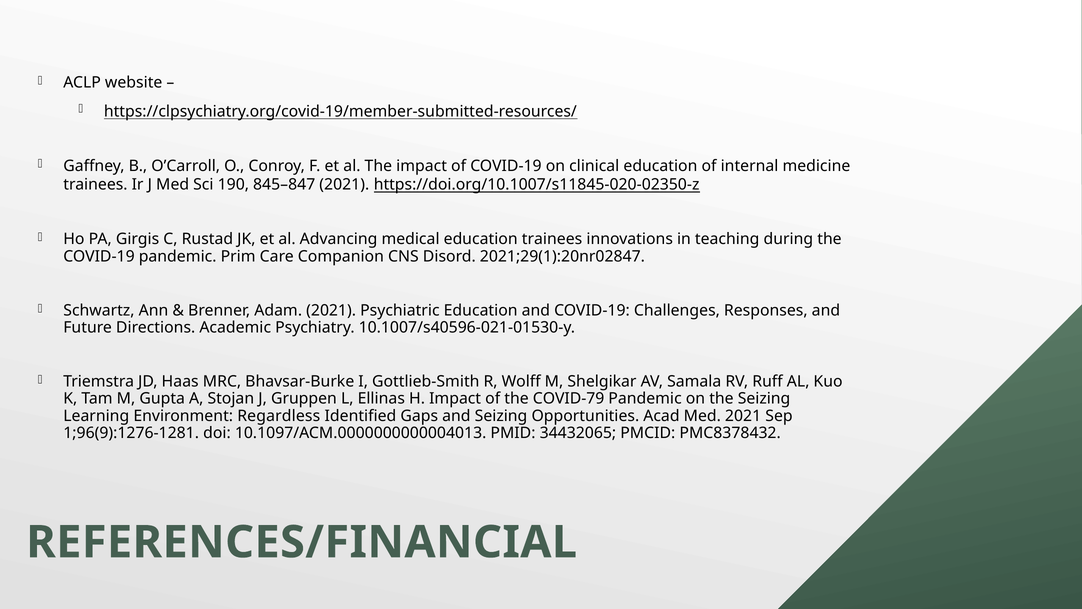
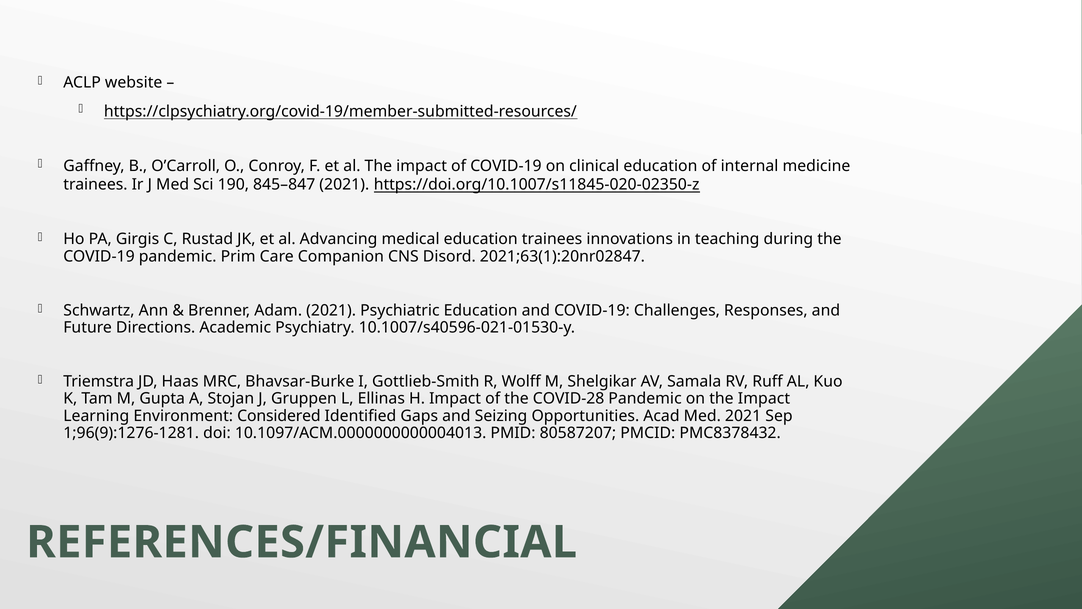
2021;29(1):20nr02847: 2021;29(1):20nr02847 -> 2021;63(1):20nr02847 (562, 256)
COVID-79: COVID-79 -> COVID-28 (569, 398)
on the Seizing: Seizing -> Impact (764, 398)
Regardless: Regardless -> Considered (279, 416)
34432065: 34432065 -> 80587207 (578, 433)
